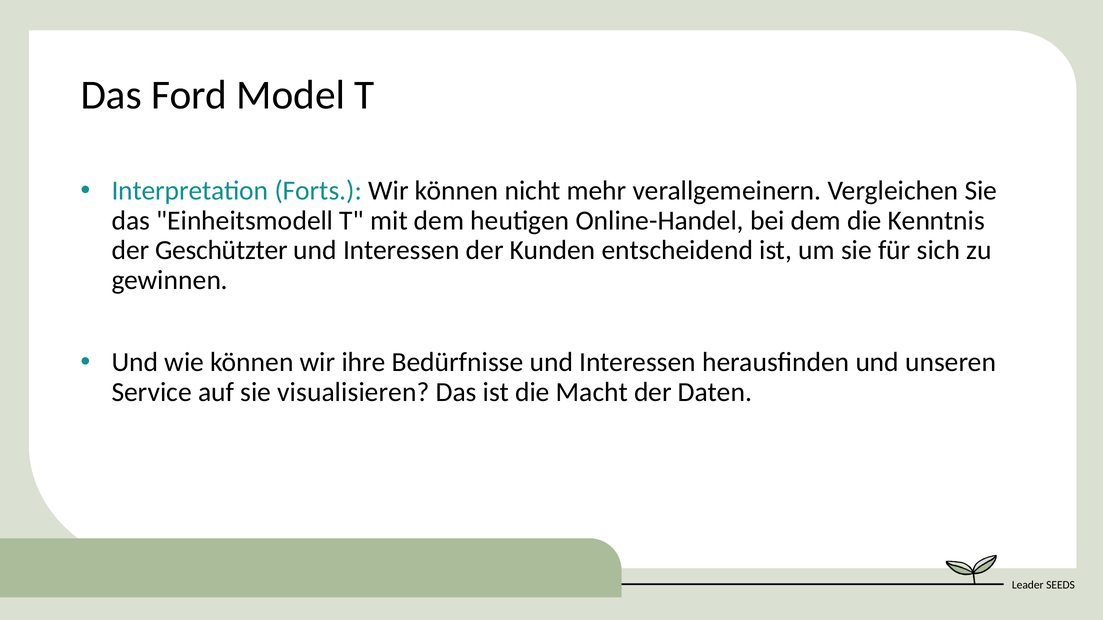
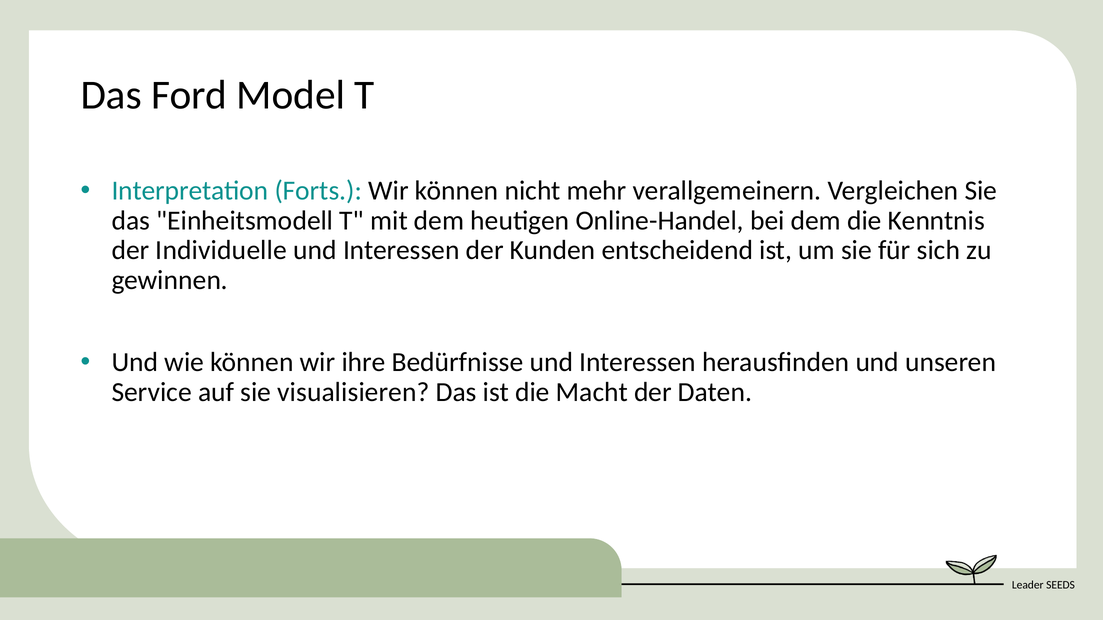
Geschützter: Geschützter -> Individuelle (221, 250)
